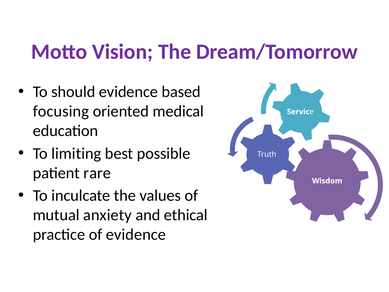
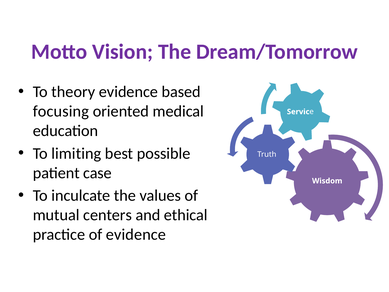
should: should -> theory (73, 92)
rare: rare -> case (97, 173)
anxiety: anxiety -> centers (108, 215)
